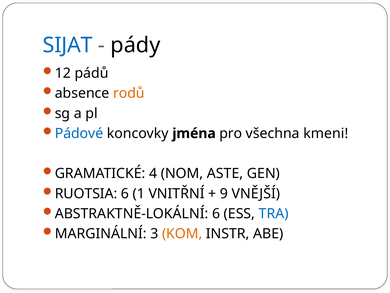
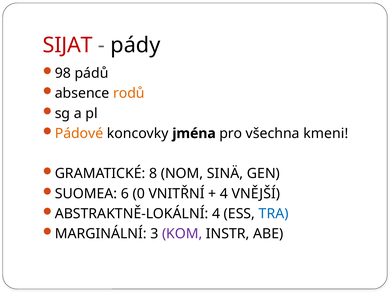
SIJAT colour: blue -> red (68, 45)
12: 12 -> 98 (63, 73)
Pádové colour: blue -> orange (79, 133)
4: 4 -> 8 (153, 173)
ASTE: ASTE -> SINÄ (225, 173)
RUOTSIA: RUOTSIA -> SUOMEA (86, 193)
1: 1 -> 0 (139, 193)
9: 9 -> 4 (224, 193)
ABSTRAKTNĚ-LOKÁLNÍ 6: 6 -> 4 (216, 213)
KOM colour: orange -> purple (182, 233)
